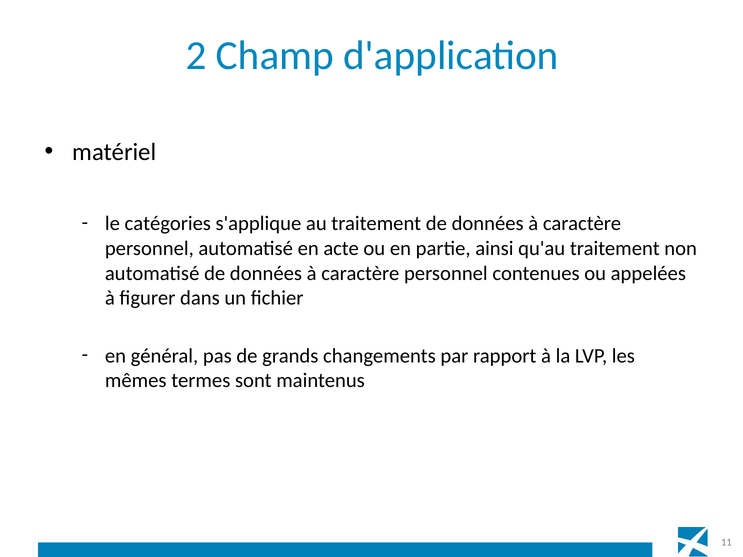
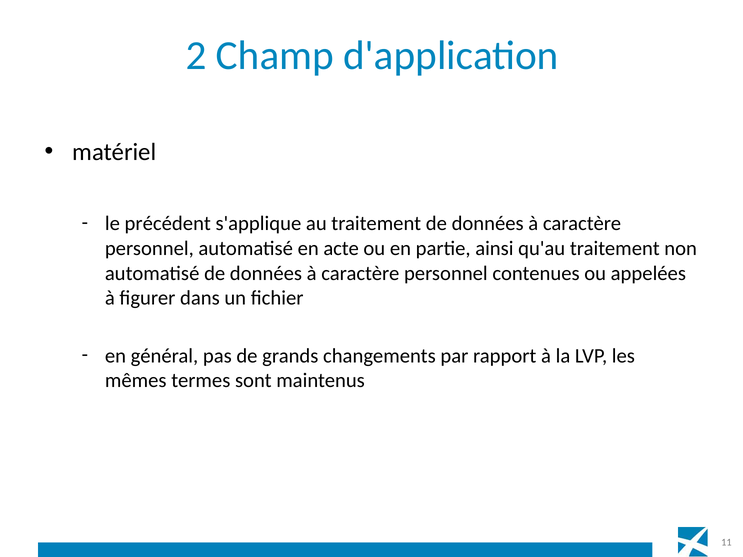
catégories: catégories -> précédent (168, 224)
